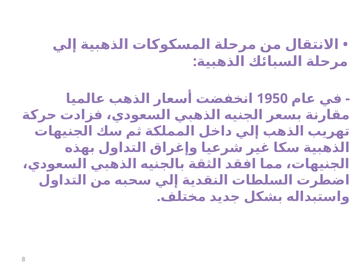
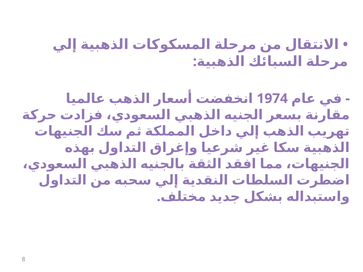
1950: 1950 -> 1974 (272, 99)
